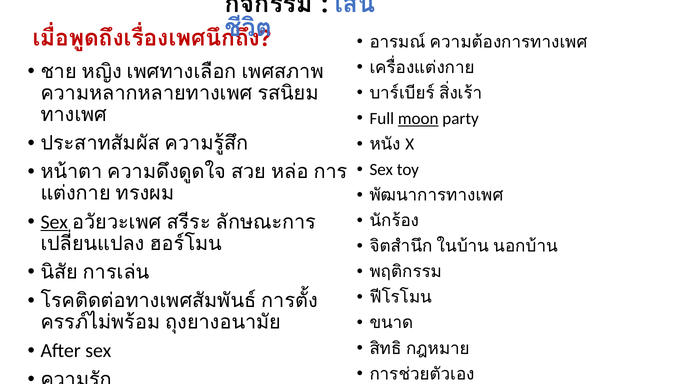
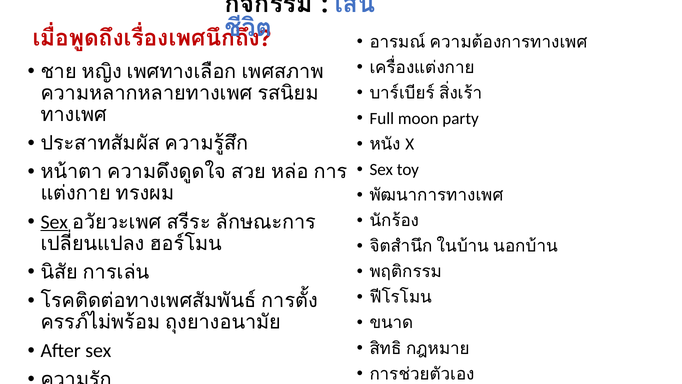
moon underline: present -> none (418, 118)
